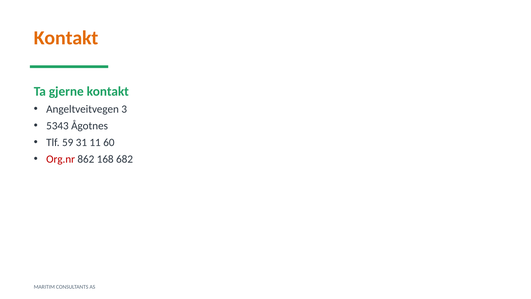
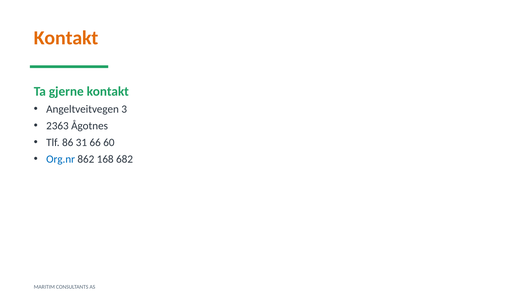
5343: 5343 -> 2363 (57, 126)
59: 59 -> 86 (68, 142)
11: 11 -> 66 (95, 142)
Org.nr colour: red -> blue (61, 159)
